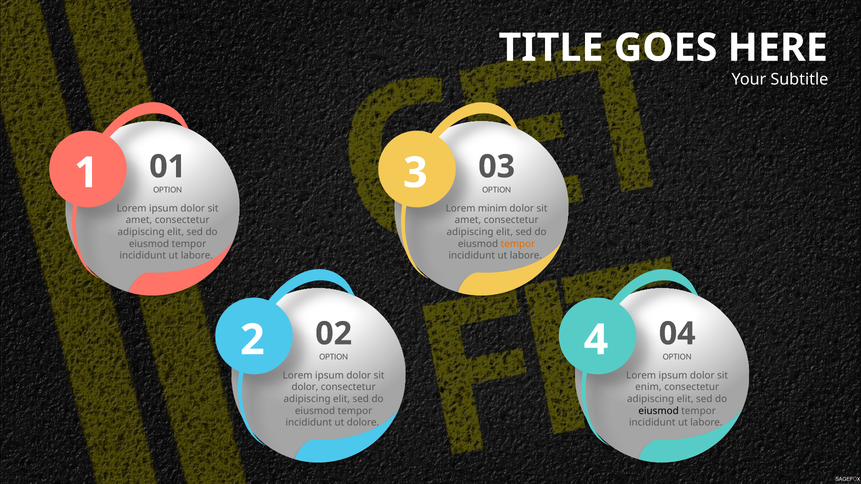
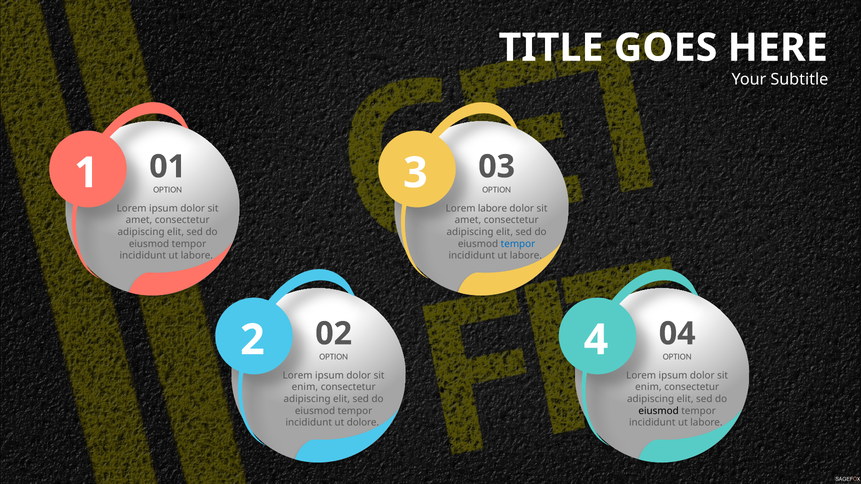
Lorem minim: minim -> labore (493, 208)
tempor colour: orange -> blue (518, 244)
dolor: dolor -> enim (305, 387)
